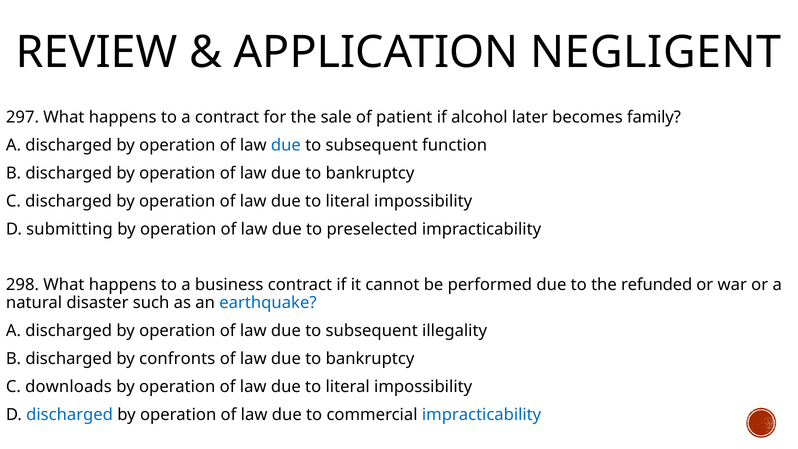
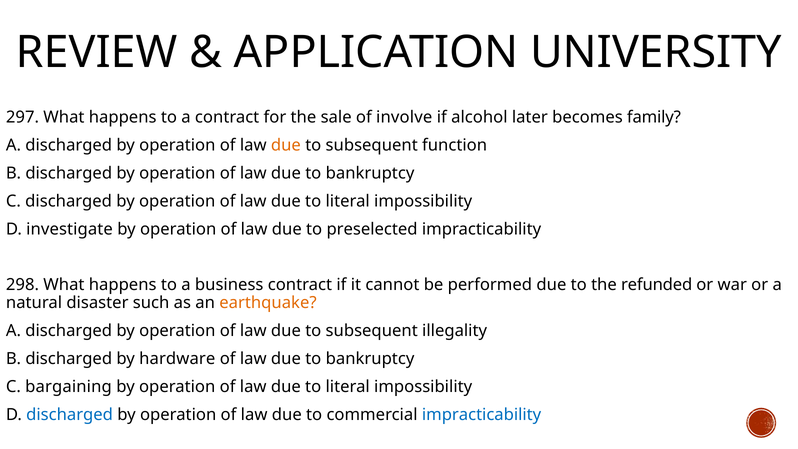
NEGLIGENT: NEGLIGENT -> UNIVERSITY (656, 52)
patient: patient -> involve (404, 117)
due colour: blue -> orange (286, 145)
submitting: submitting -> investigate (70, 229)
earthquake colour: blue -> orange (268, 303)
confronts: confronts -> hardware (177, 359)
downloads: downloads -> bargaining (69, 387)
